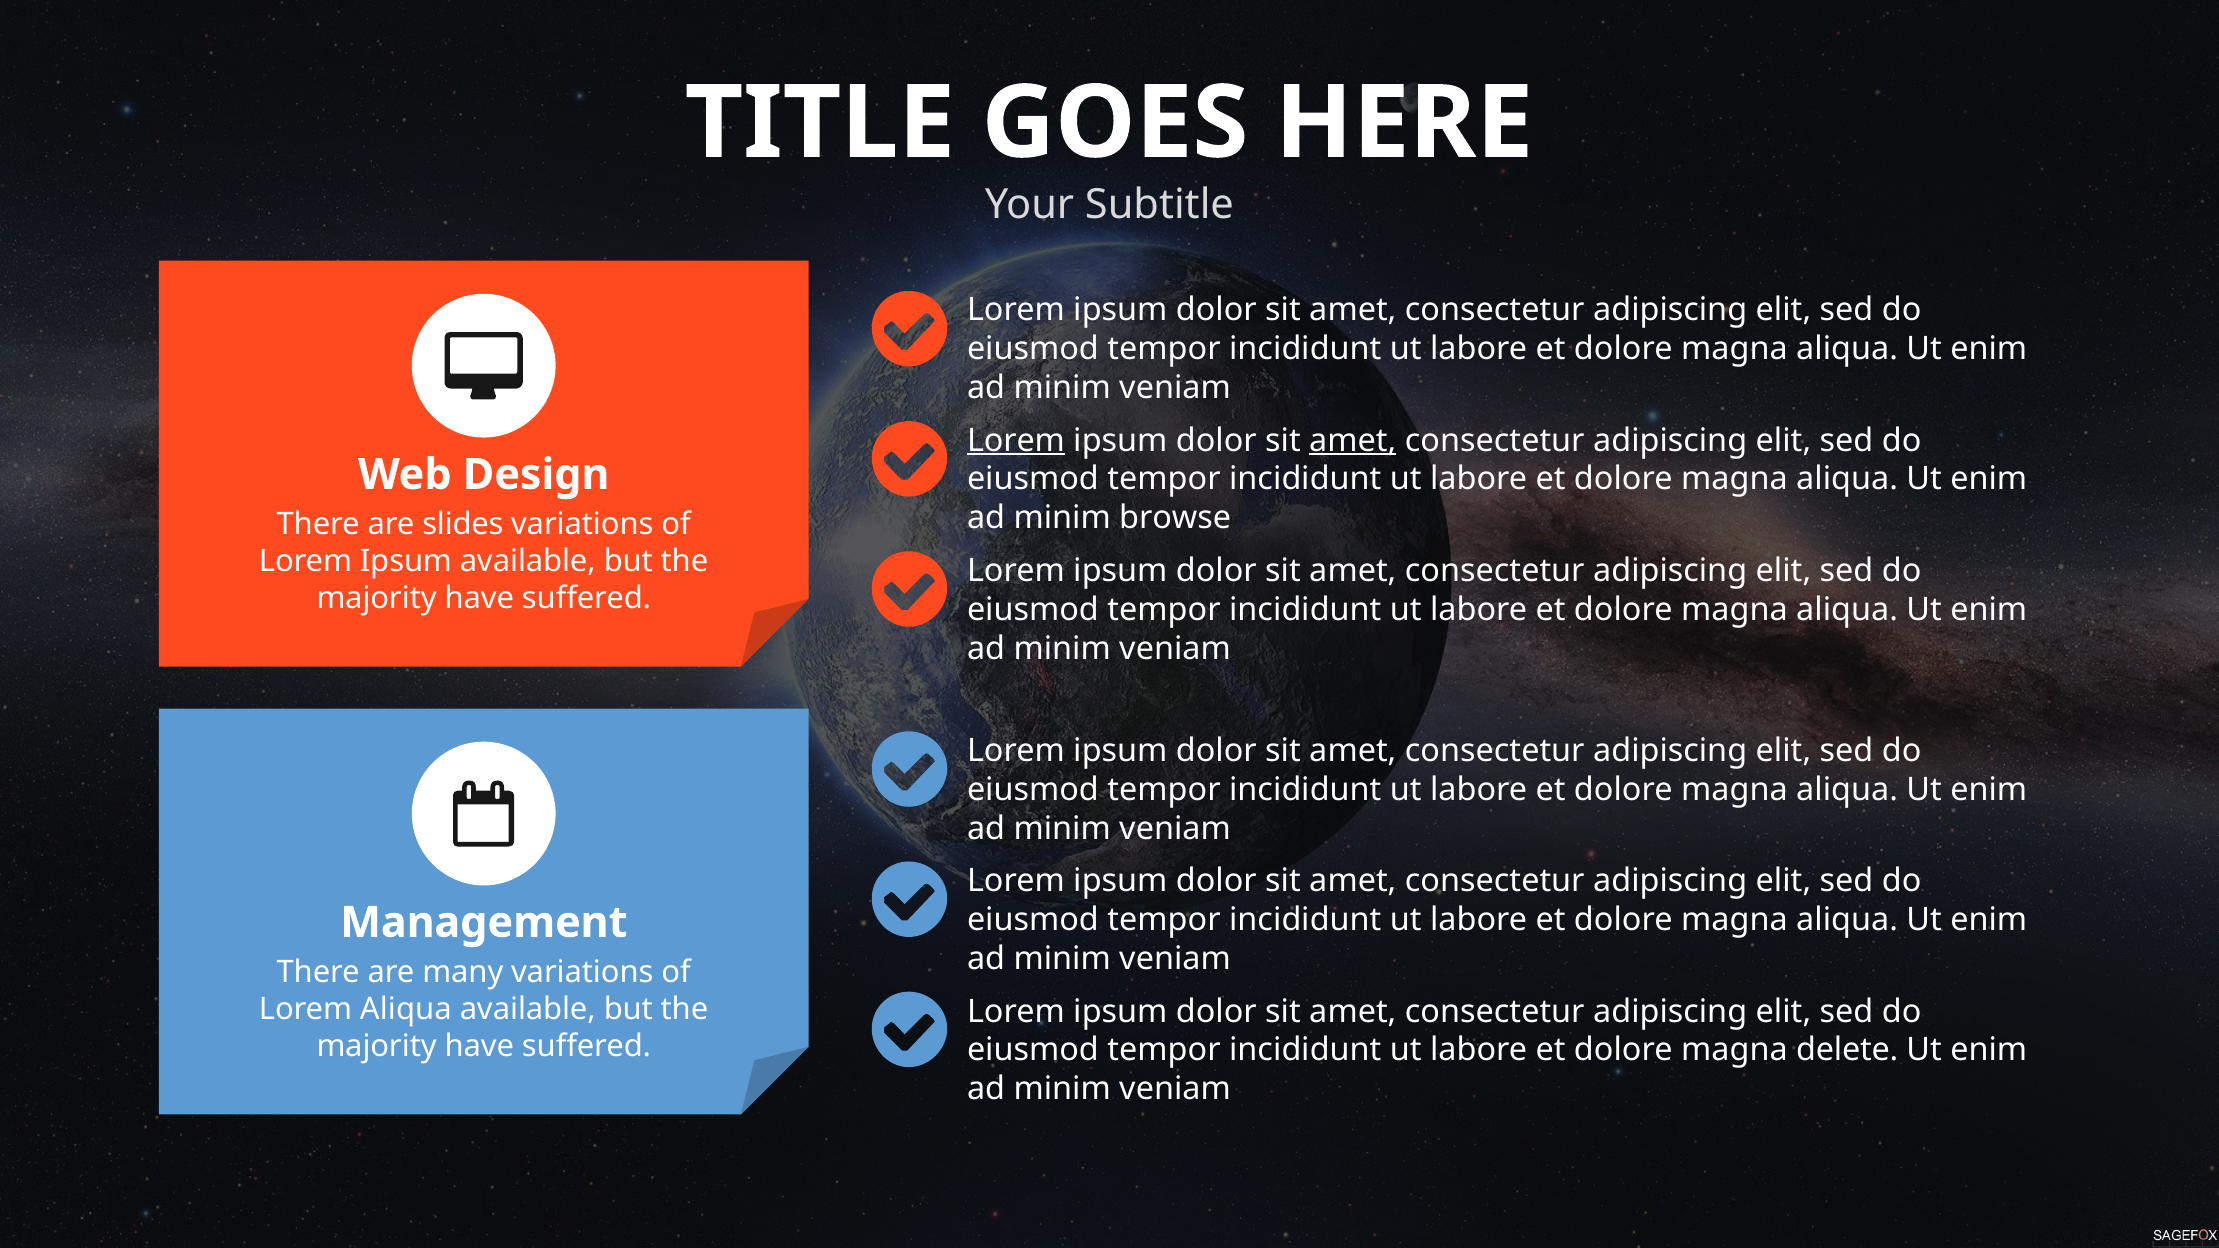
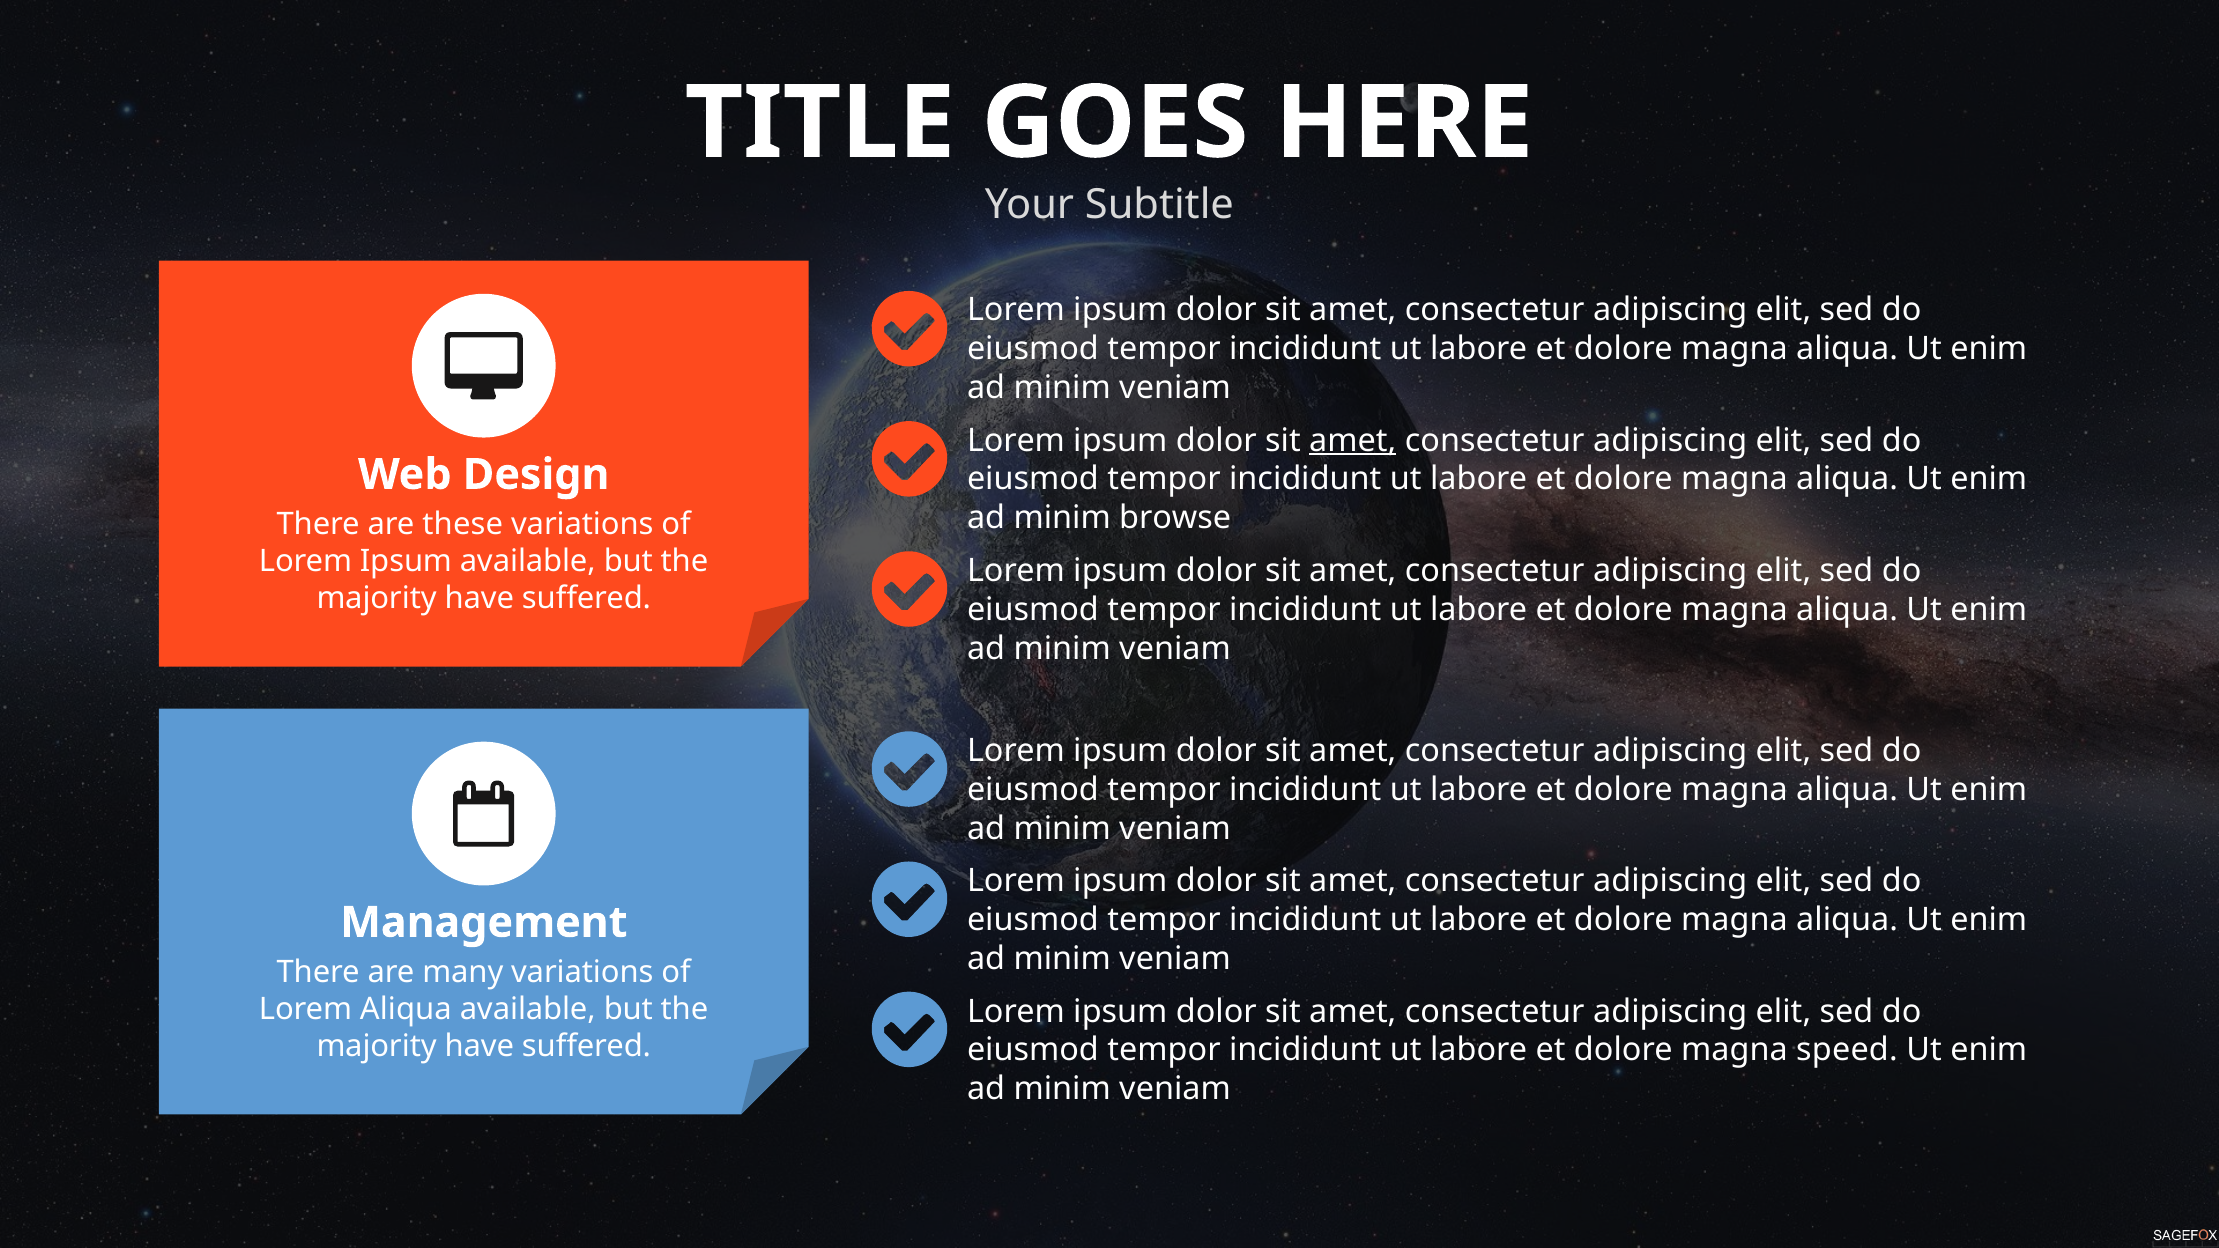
Lorem underline: present -> none (1016, 440)
slides: slides -> these (463, 524)
delete: delete -> speed (1847, 1050)
